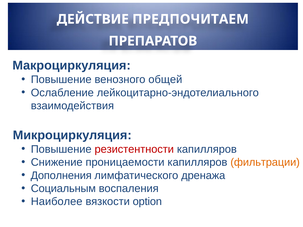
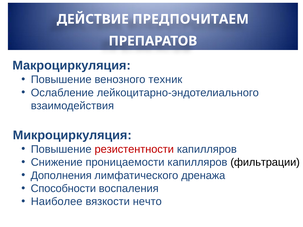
общей: общей -> техник (165, 80)
фильтрации colour: orange -> black (265, 162)
Социальным: Социальным -> Способности (63, 189)
option: option -> нечто (147, 202)
